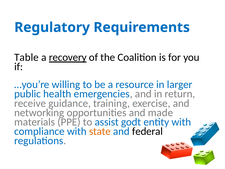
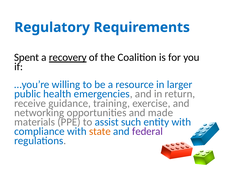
Table: Table -> Spent (27, 57)
godt: godt -> such (131, 122)
federal colour: black -> purple (148, 131)
